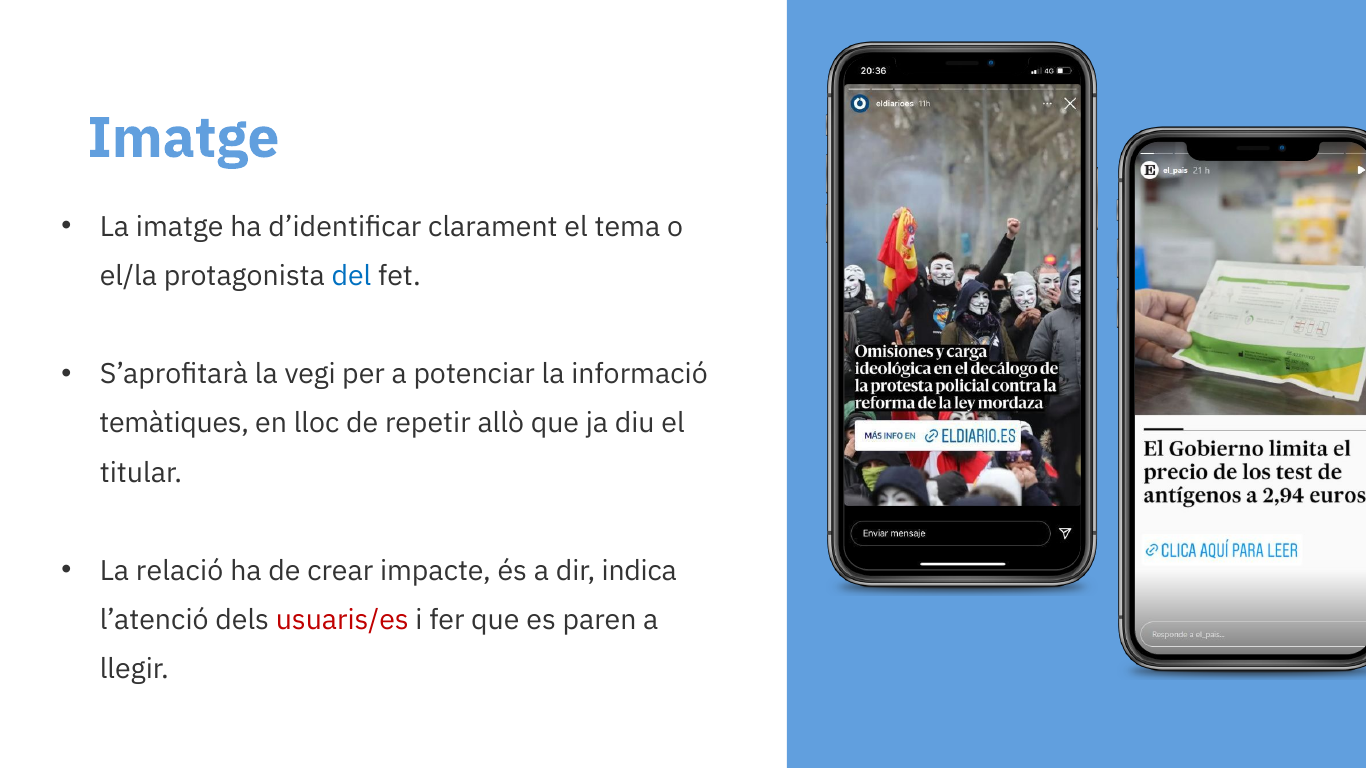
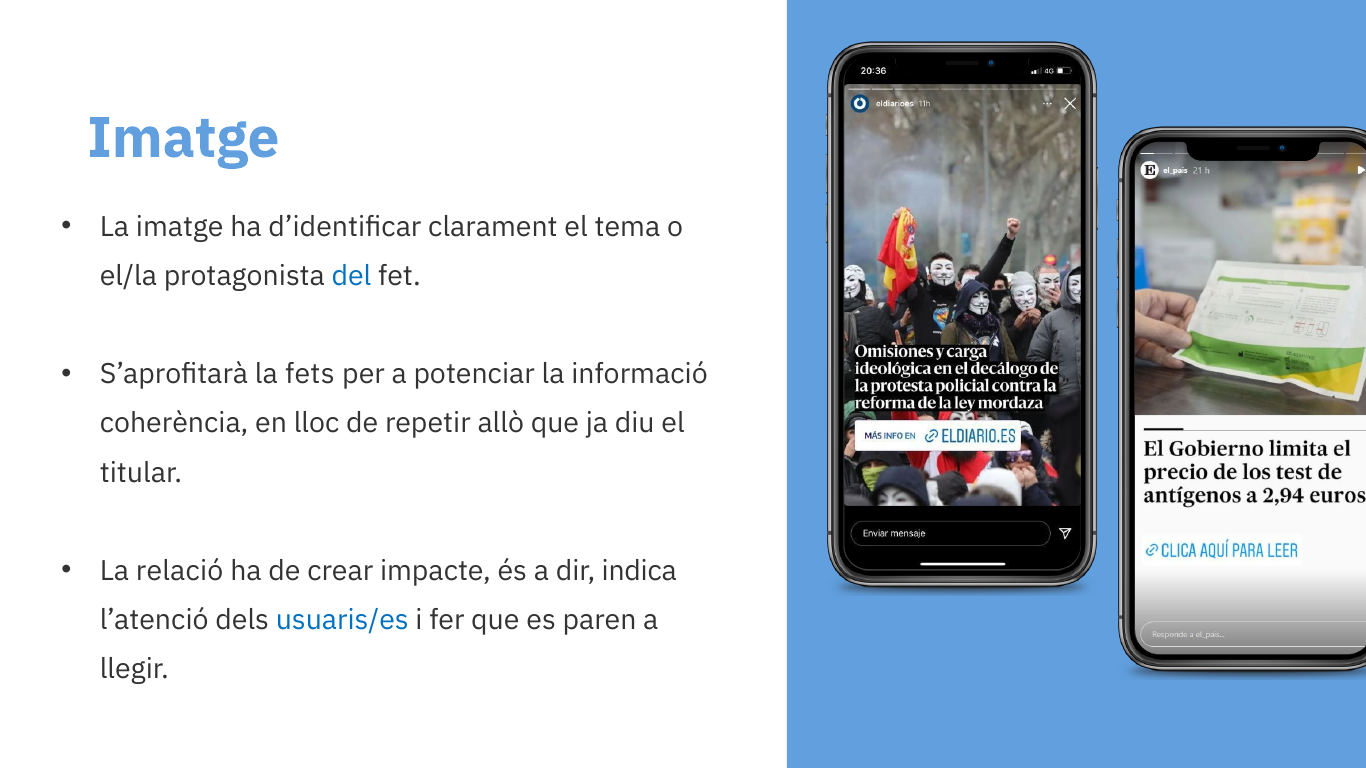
vegi: vegi -> fets (310, 375)
temàtiques: temàtiques -> coherència (174, 424)
usuaris/es colour: red -> blue (342, 620)
